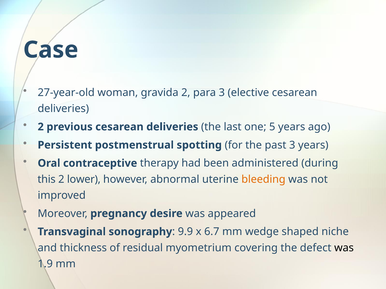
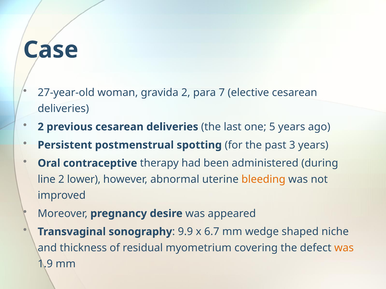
para 3: 3 -> 7 (222, 93)
this: this -> line (47, 180)
was colour: black -> orange (344, 248)
